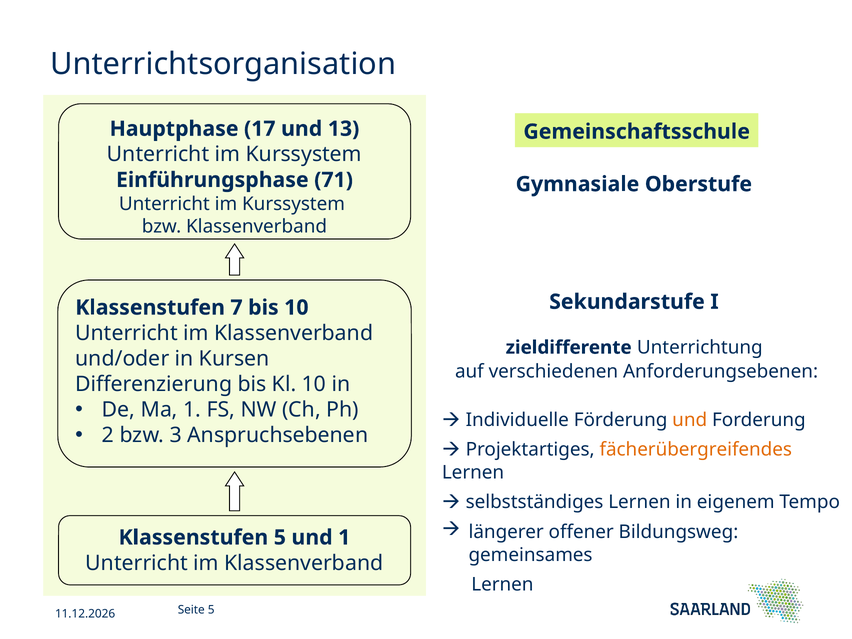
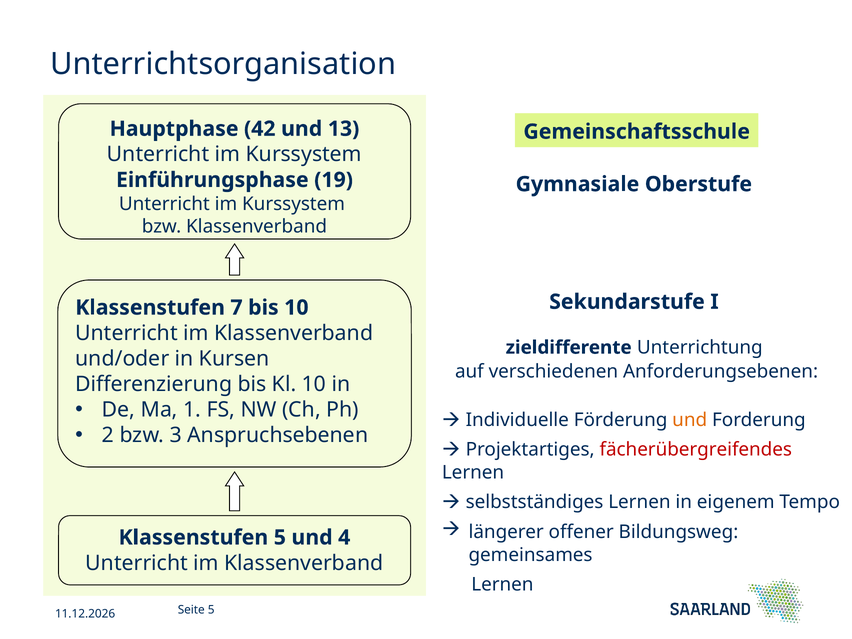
17: 17 -> 42 (260, 129)
71: 71 -> 19 (334, 180)
fächerübergreifendes colour: orange -> red (696, 450)
und 1: 1 -> 4 (344, 537)
